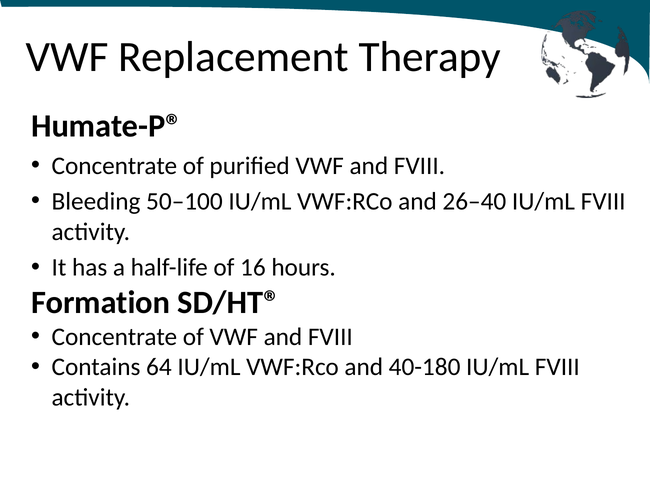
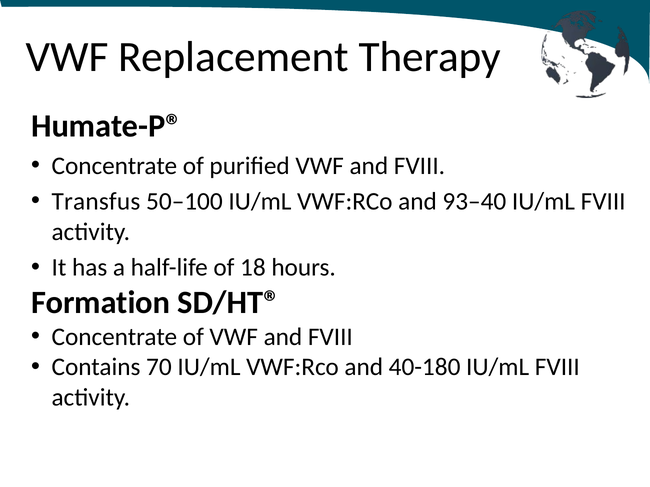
Bleeding: Bleeding -> Transfus (96, 202)
26–40: 26–40 -> 93–40 (474, 202)
16: 16 -> 18 (253, 268)
64: 64 -> 70 (159, 368)
